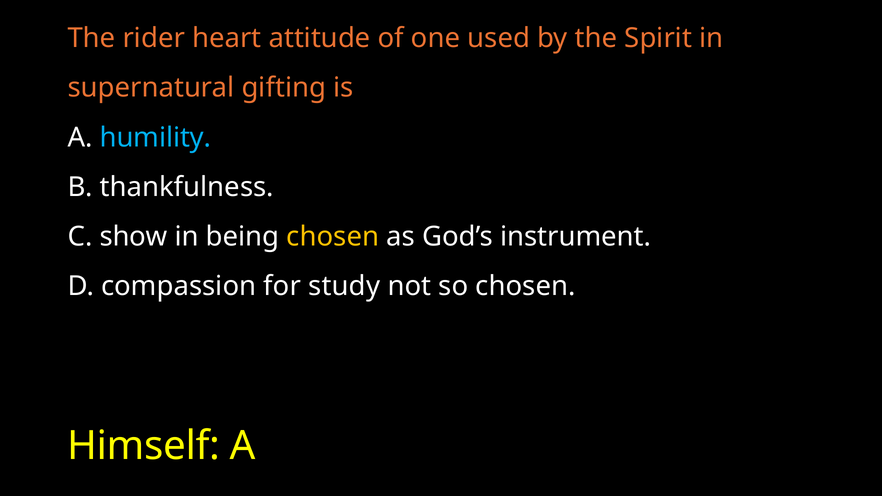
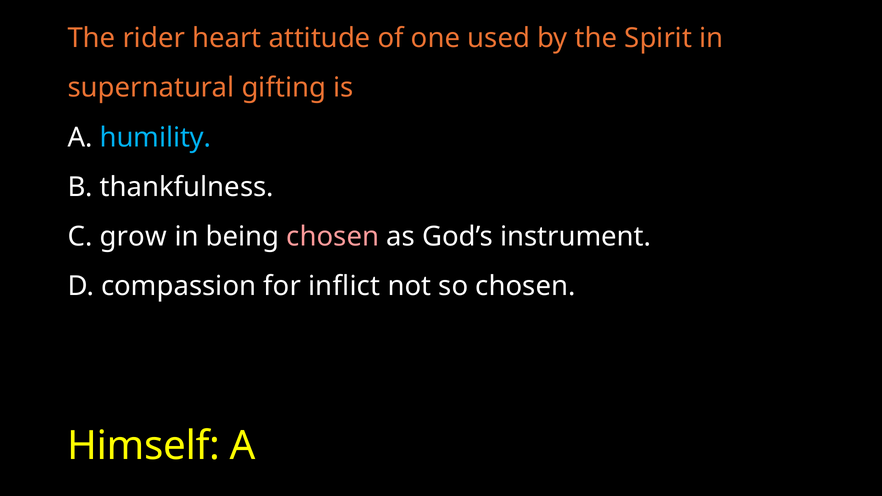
show: show -> grow (133, 237)
chosen colour: yellow -> pink (333, 237)
study: study -> inflict (344, 286)
